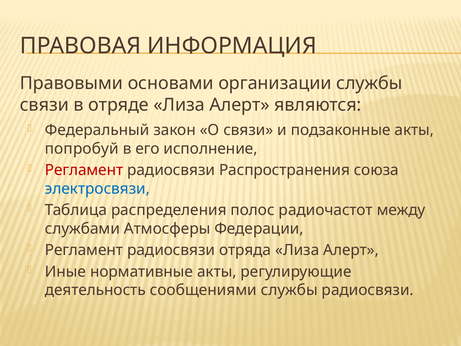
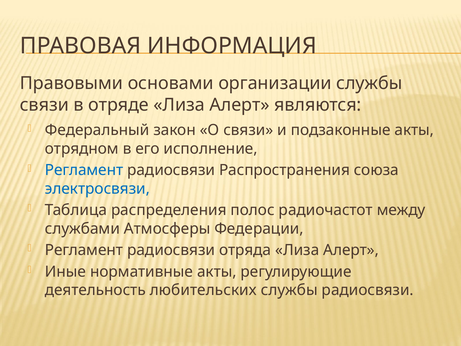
попробуй: попробуй -> отрядном (82, 149)
Регламент colour: red -> blue (84, 170)
сообщениями: сообщениями -> любительских (203, 290)
